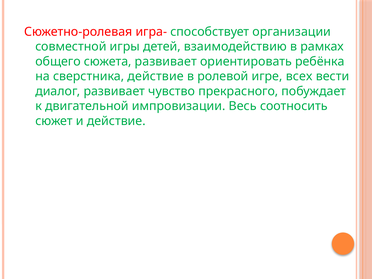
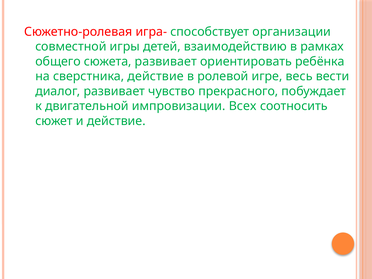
всех: всех -> весь (299, 76)
Весь: Весь -> Всех (243, 106)
